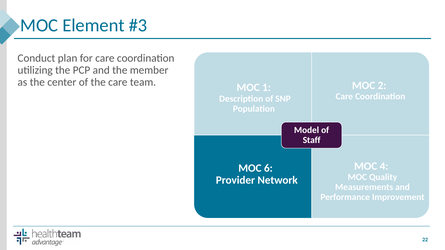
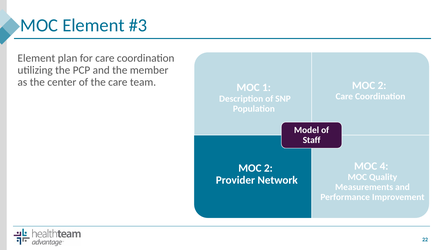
Conduct: Conduct -> Element (36, 58)
6: 6 -> 2 (268, 168)
